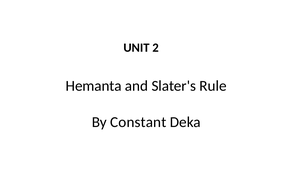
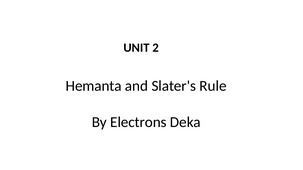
Constant: Constant -> Electrons (138, 123)
